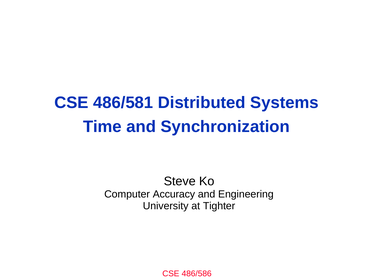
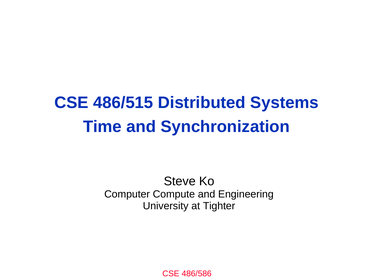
486/581: 486/581 -> 486/515 (123, 103)
Accuracy: Accuracy -> Compute (174, 194)
